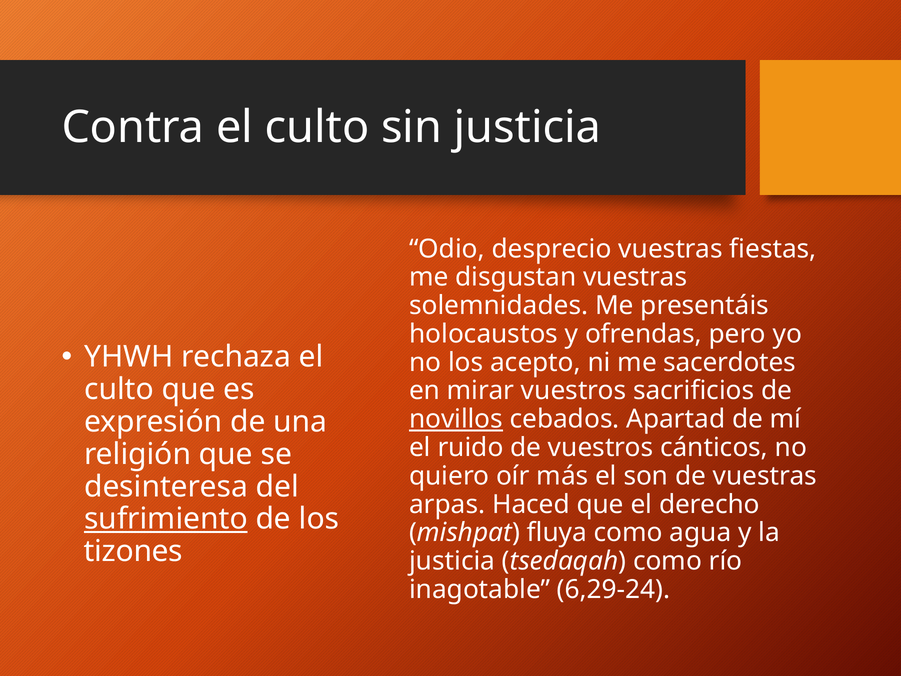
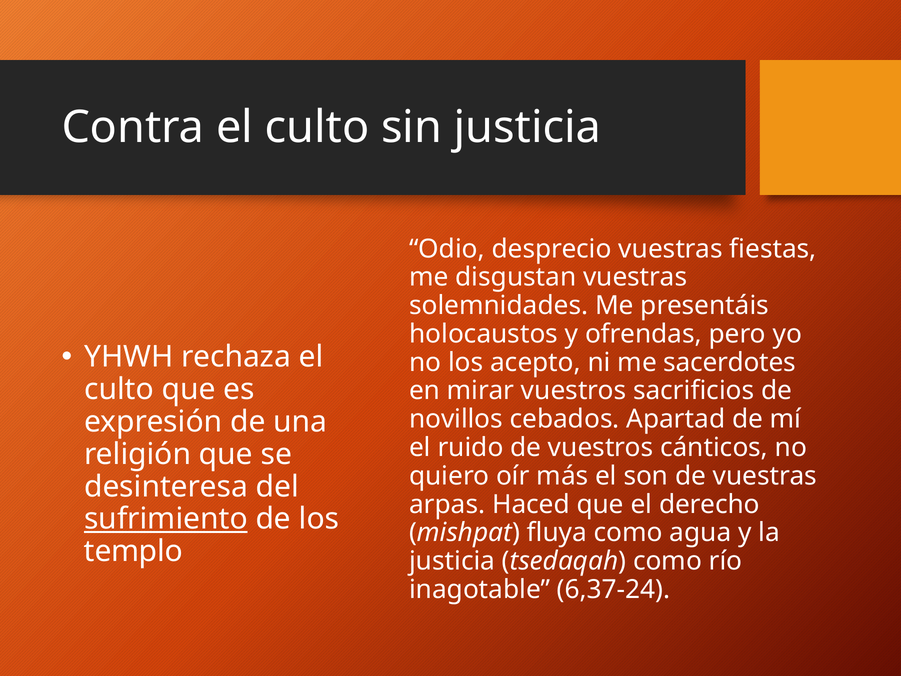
novillos underline: present -> none (456, 419)
tizones: tizones -> templo (133, 551)
6,29-24: 6,29-24 -> 6,37-24 (614, 589)
